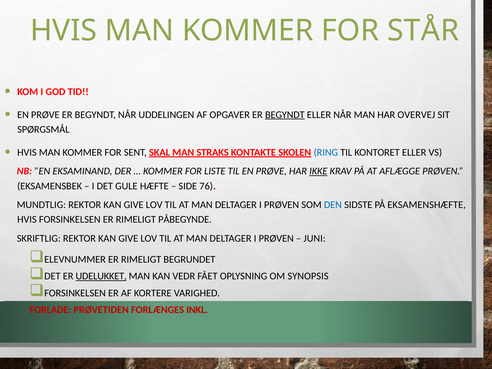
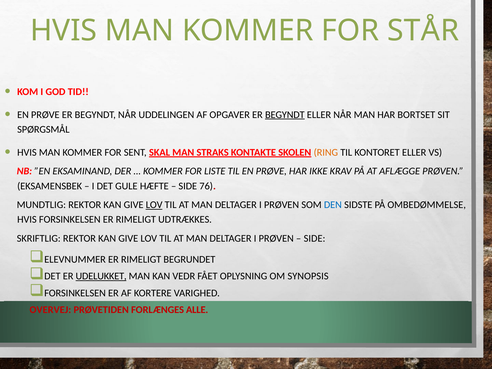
OVERVEJ: OVERVEJ -> BORTSET (416, 115)
RING colour: blue -> orange (326, 152)
IKKE underline: present -> none (318, 171)
LOV underline: none -> present (154, 205)
EKSAMENSHÆFTE: EKSAMENSHÆFTE -> OMBEDØMMELSE (427, 205)
PÅBEGYNDE: PÅBEGYNDE -> UDTRÆKKES (185, 220)
JUNI: JUNI -> SIDE (315, 238)
FORLADE: FORLADE -> OVERVEJ (50, 310)
INKL: INKL -> ALLE (197, 310)
